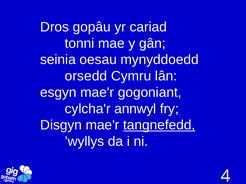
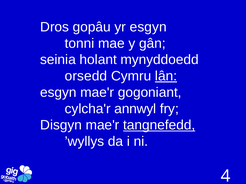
yr cariad: cariad -> esgyn (148, 27)
oesau: oesau -> holant (98, 60)
lân underline: none -> present (166, 76)
